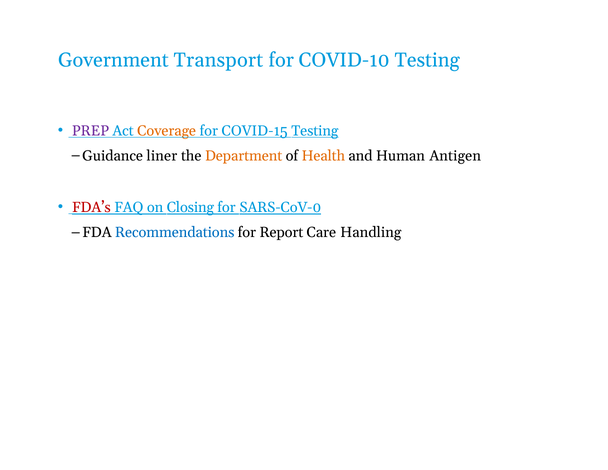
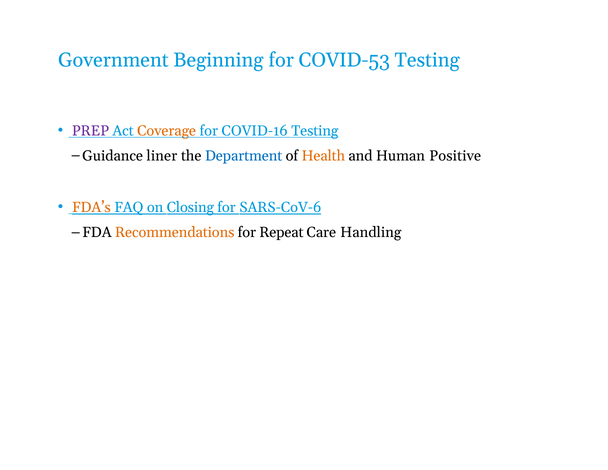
Transport: Transport -> Beginning (218, 60)
COVID-10: COVID-10 -> COVID-53 (344, 60)
COVID-15: COVID-15 -> COVID-16 (255, 131)
Department colour: orange -> blue (244, 156)
Antigen: Antigen -> Positive (455, 156)
FDA’s colour: red -> orange (91, 207)
SARS-CoV-0: SARS-CoV-0 -> SARS-CoV-6 (280, 207)
Recommendations colour: blue -> orange (175, 232)
Report: Report -> Repeat (281, 232)
